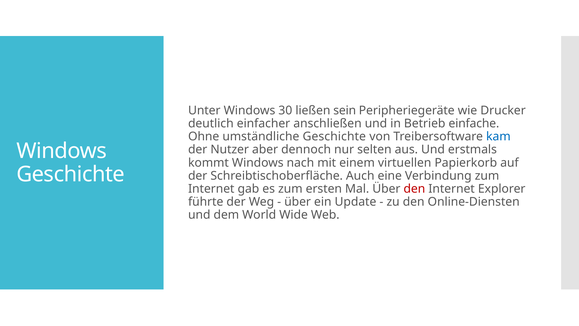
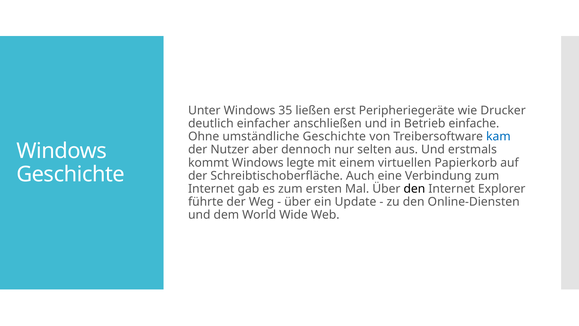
30: 30 -> 35 (285, 110)
sein: sein -> erst (345, 110)
nach: nach -> legte (300, 163)
den colour: red -> black (414, 189)
